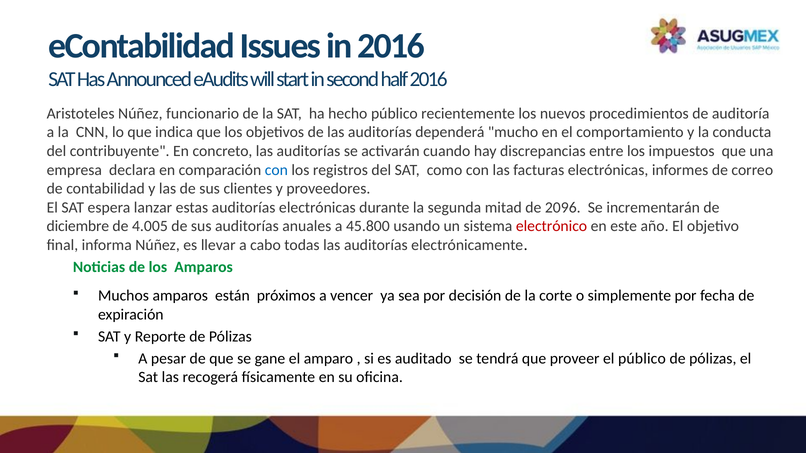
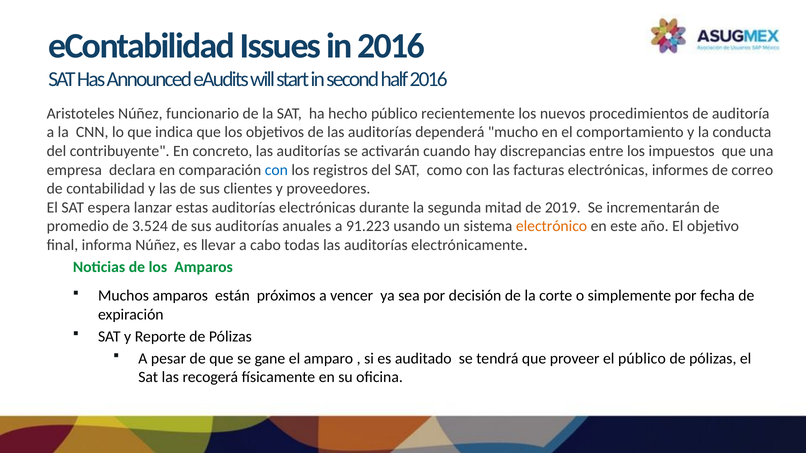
2096: 2096 -> 2019 (563, 208)
diciembre: diciembre -> promedio (78, 227)
4.005: 4.005 -> 3.524 (150, 227)
45.800: 45.800 -> 91.223 (368, 227)
electrónico colour: red -> orange (552, 227)
